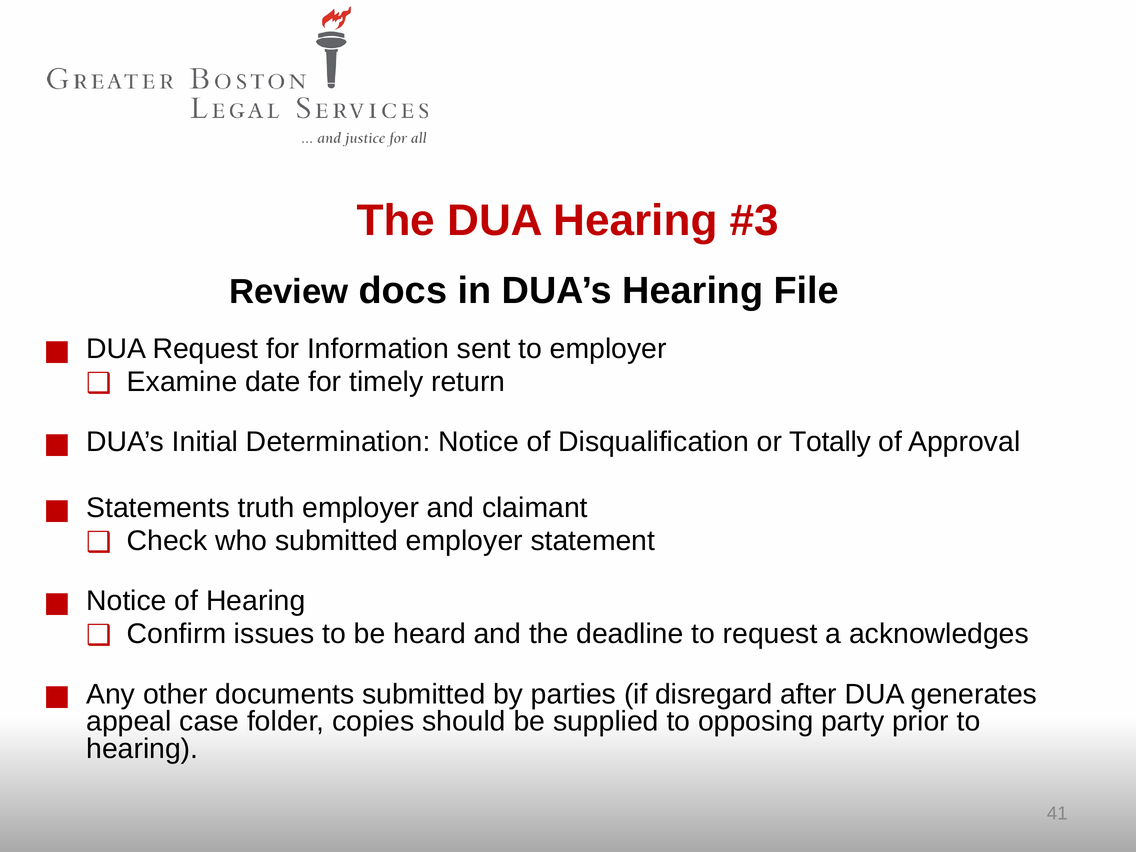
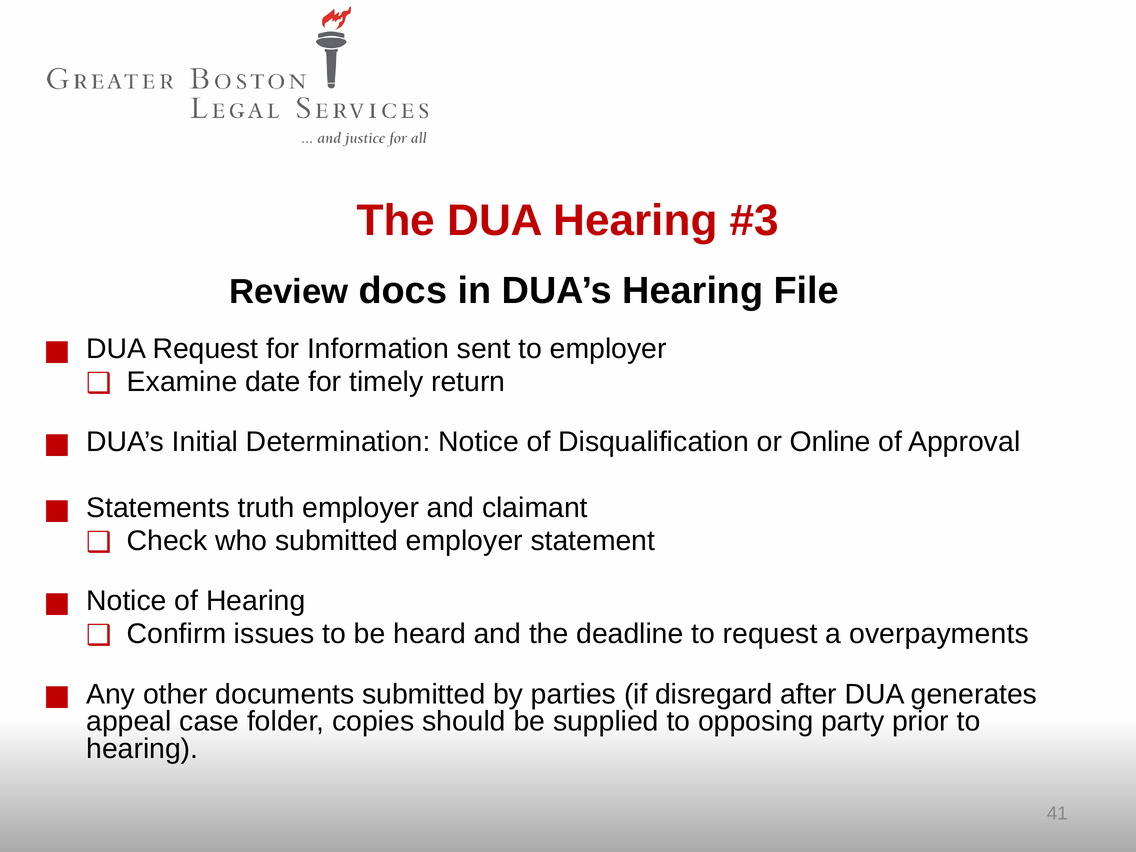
Totally: Totally -> Online (830, 442)
acknowledges: acknowledges -> overpayments (939, 634)
